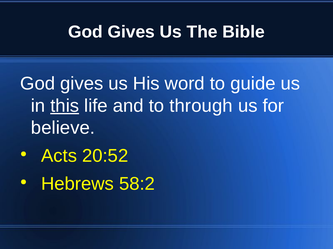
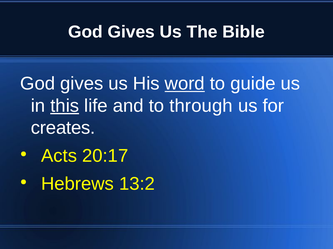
word underline: none -> present (185, 84)
believe: believe -> creates (63, 128)
20:52: 20:52 -> 20:17 (105, 156)
58:2: 58:2 -> 13:2 (137, 184)
